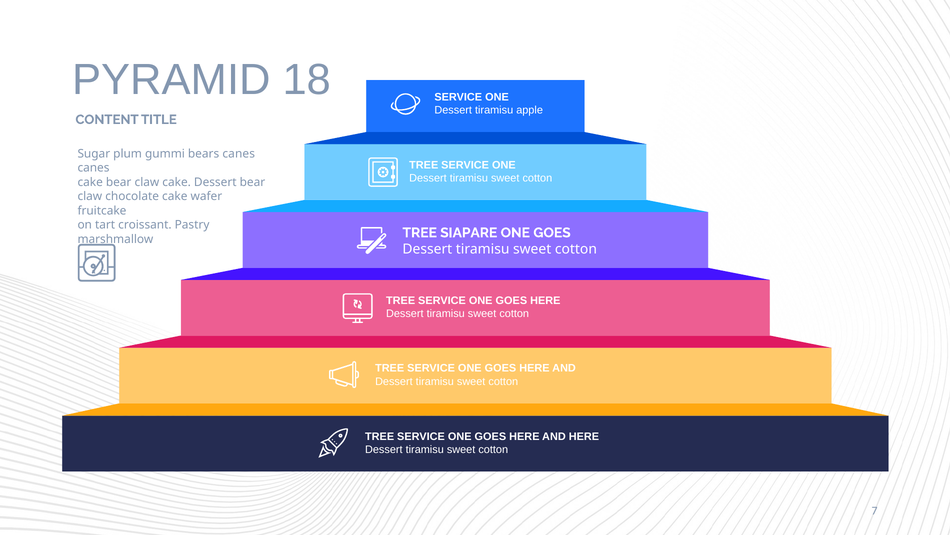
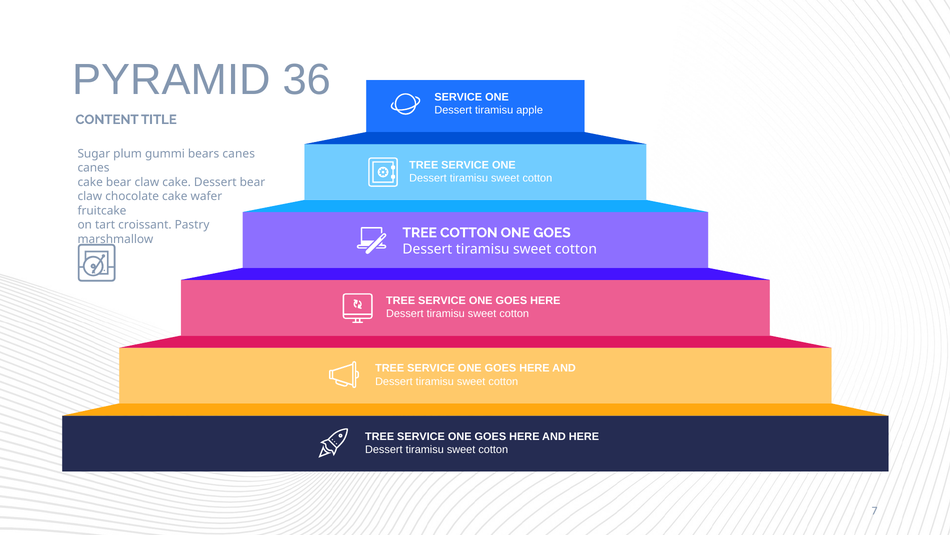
18: 18 -> 36 (307, 80)
TREE SIAPARE: SIAPARE -> COTTON (469, 232)
